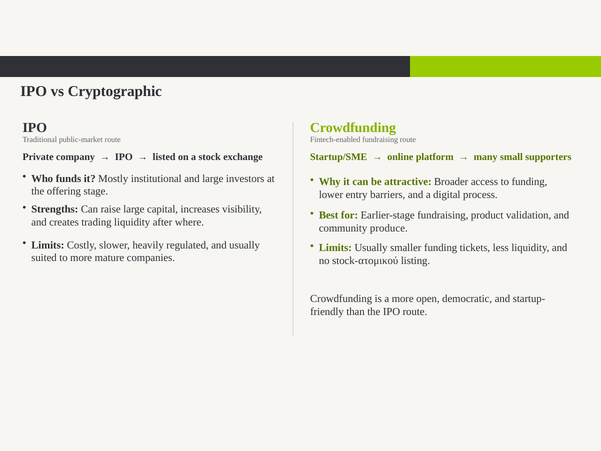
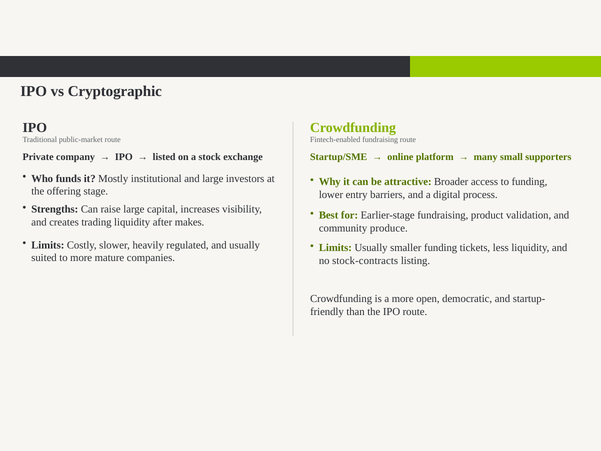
where: where -> makes (190, 222)
stock-ατομικού: stock-ατομικού -> stock-contracts (365, 260)
